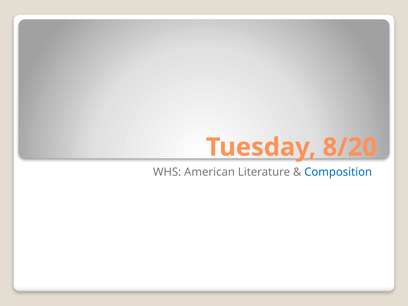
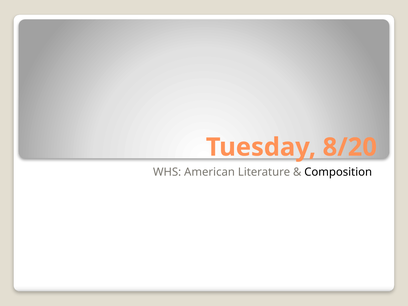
Composition colour: blue -> black (338, 172)
